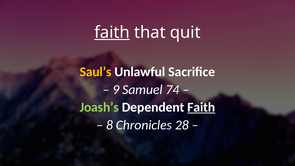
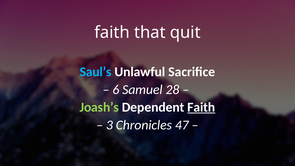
faith underline: present -> none (112, 32)
Saul’s colour: yellow -> light blue (96, 72)
9: 9 -> 6 (116, 90)
74: 74 -> 28 (173, 90)
8: 8 -> 3 (109, 125)
28: 28 -> 47 (182, 125)
